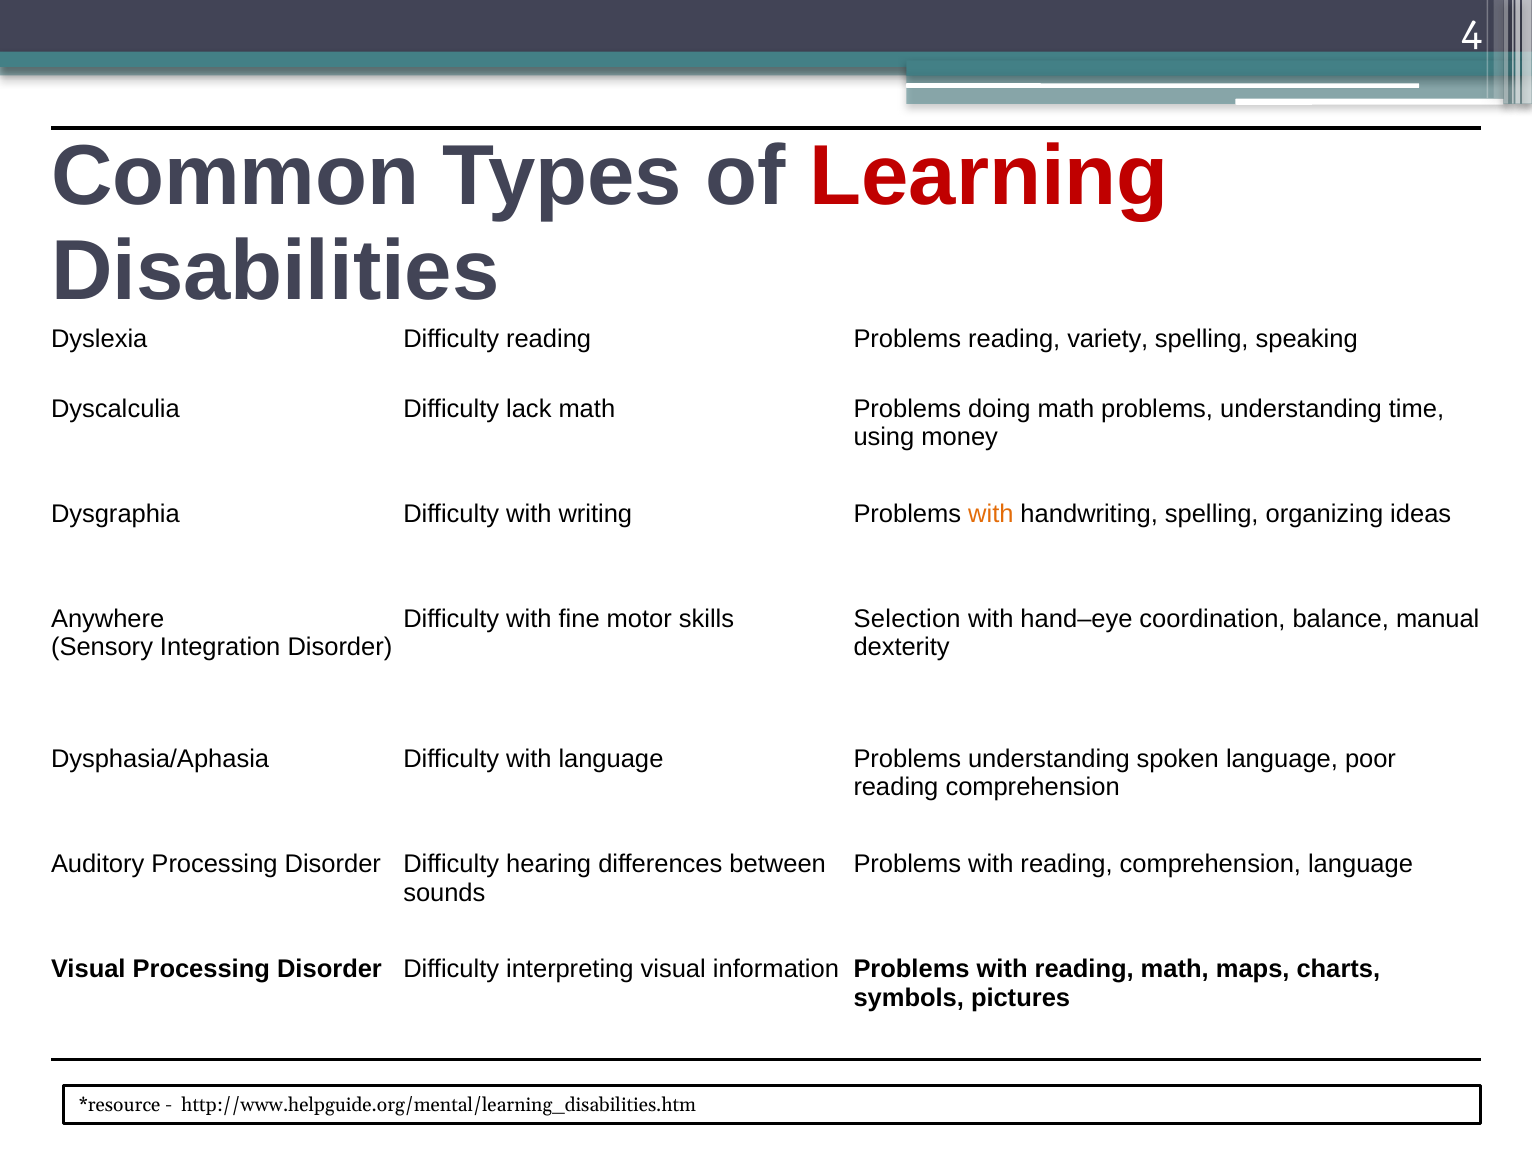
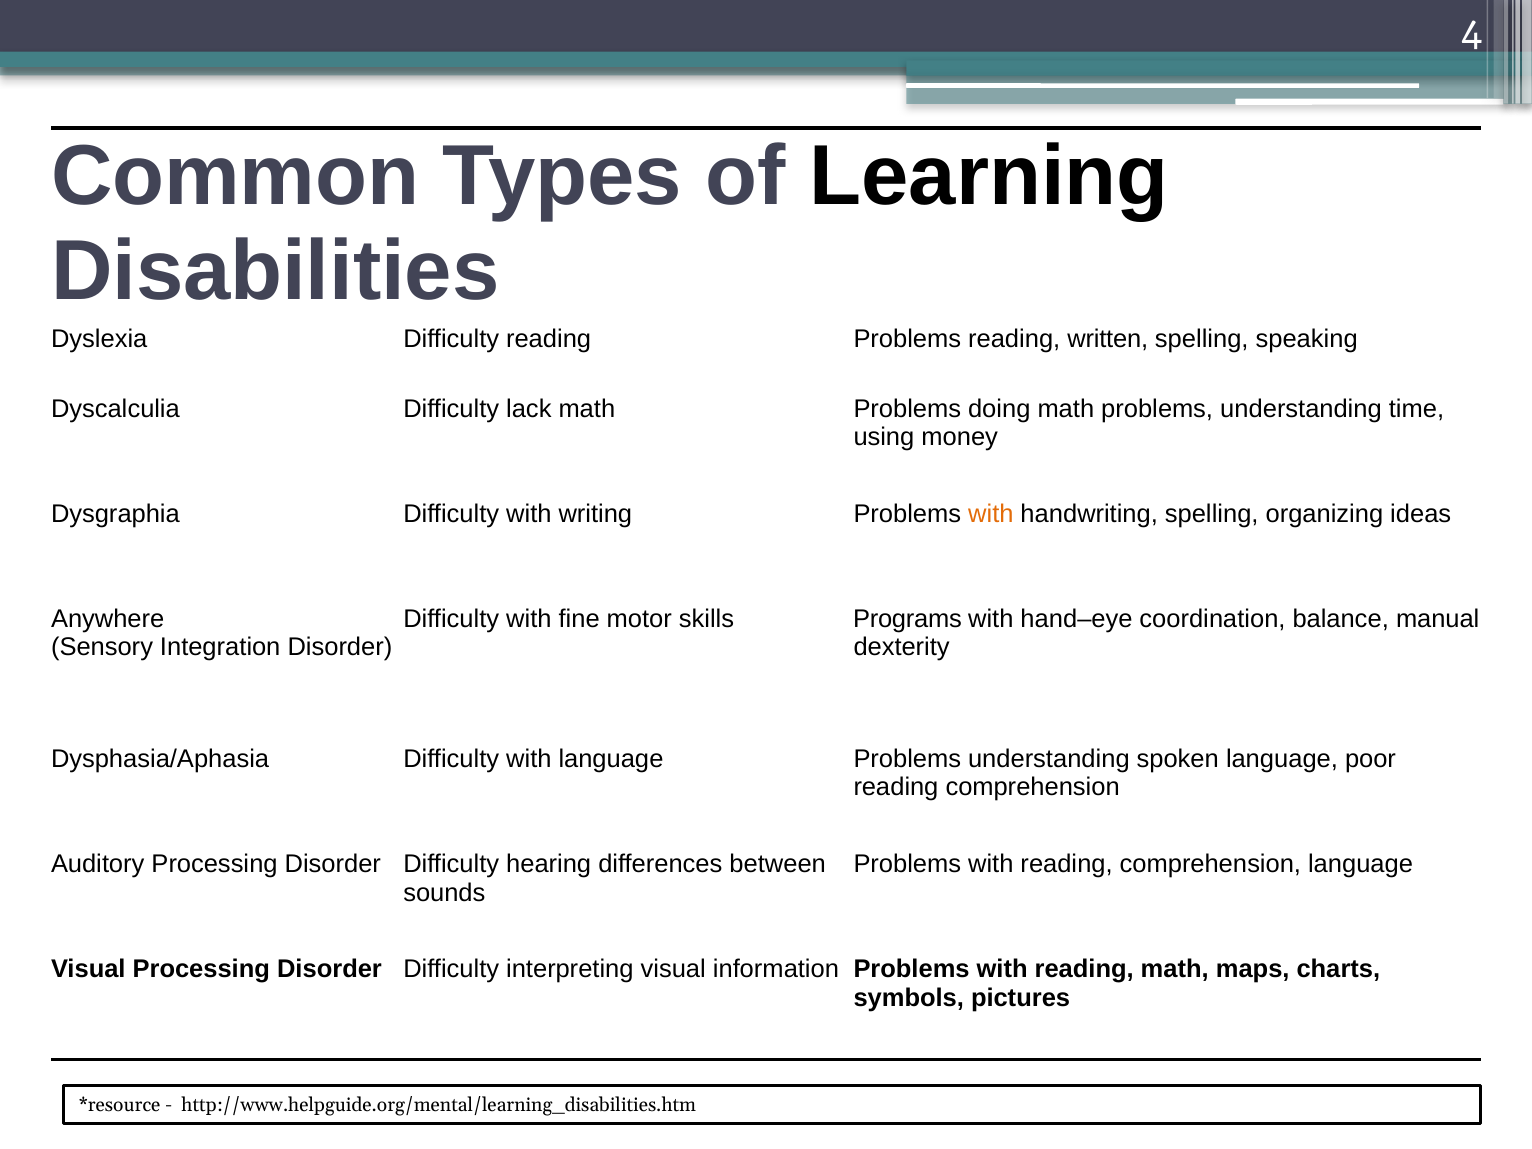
Learning colour: red -> black (989, 176)
variety: variety -> written (1108, 339)
Selection: Selection -> Programs (907, 619)
